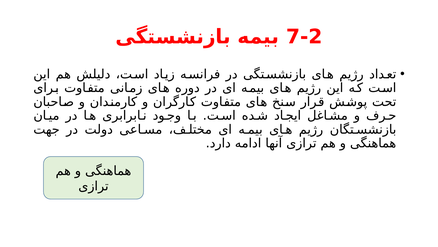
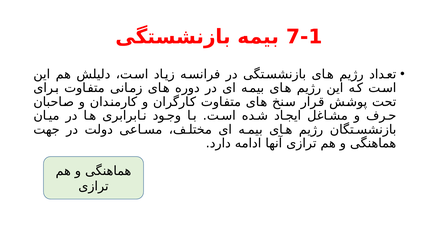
7-2: 7-2 -> 7-1 (304, 37)
